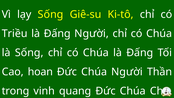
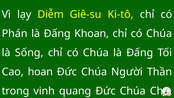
lạy Sống: Sống -> Diễm (51, 14)
Triều: Triều -> Phán (15, 34)
Đấng Người: Người -> Khoan (92, 34)
